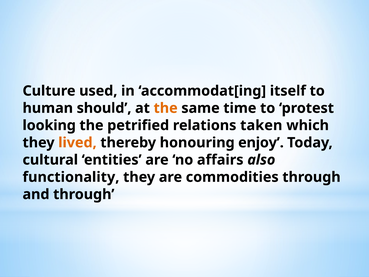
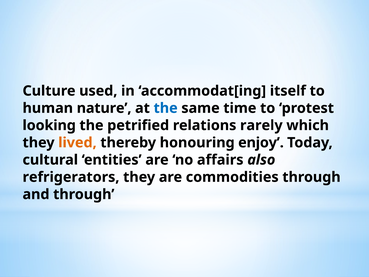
should: should -> nature (104, 108)
the colour: orange -> blue (166, 108)
taken: taken -> rarely (261, 125)
functionality: functionality -> refrigerators (71, 177)
